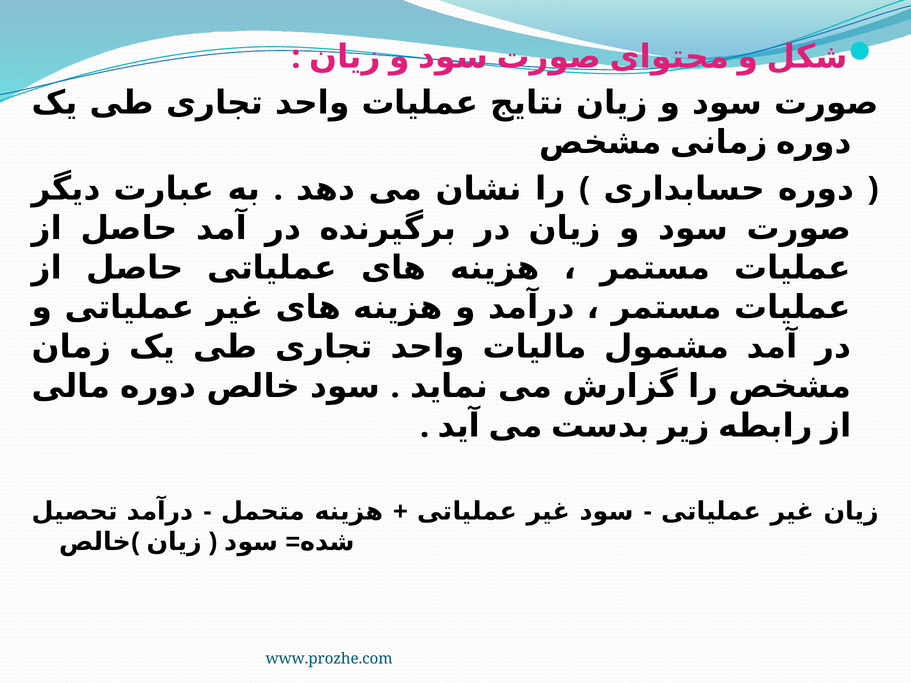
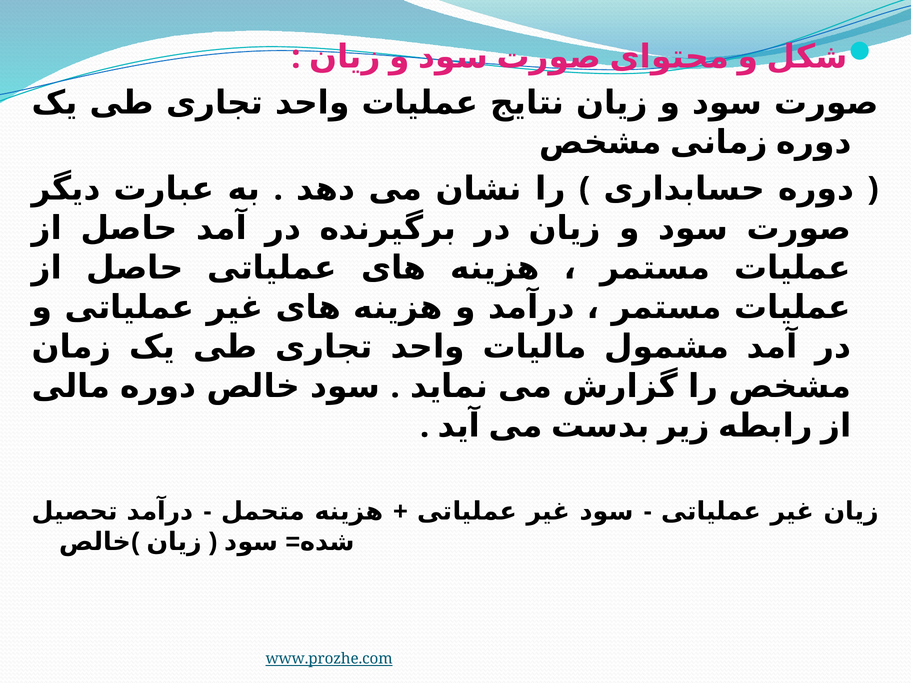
www.prozhe.com underline: none -> present (329, 659)
